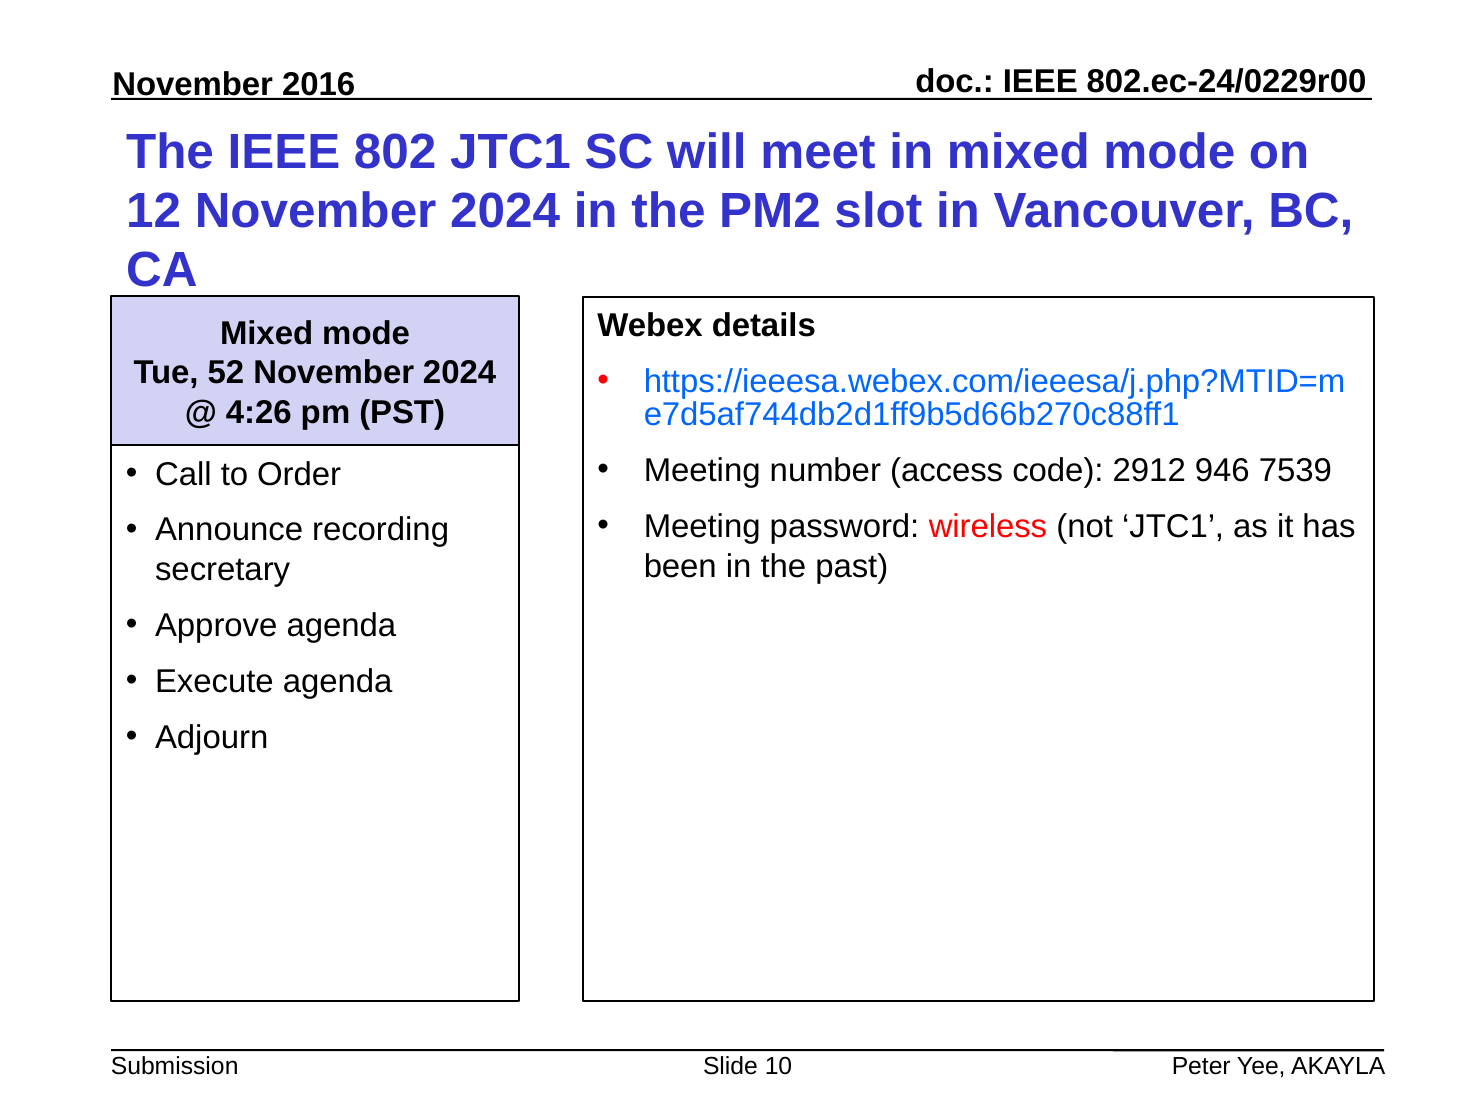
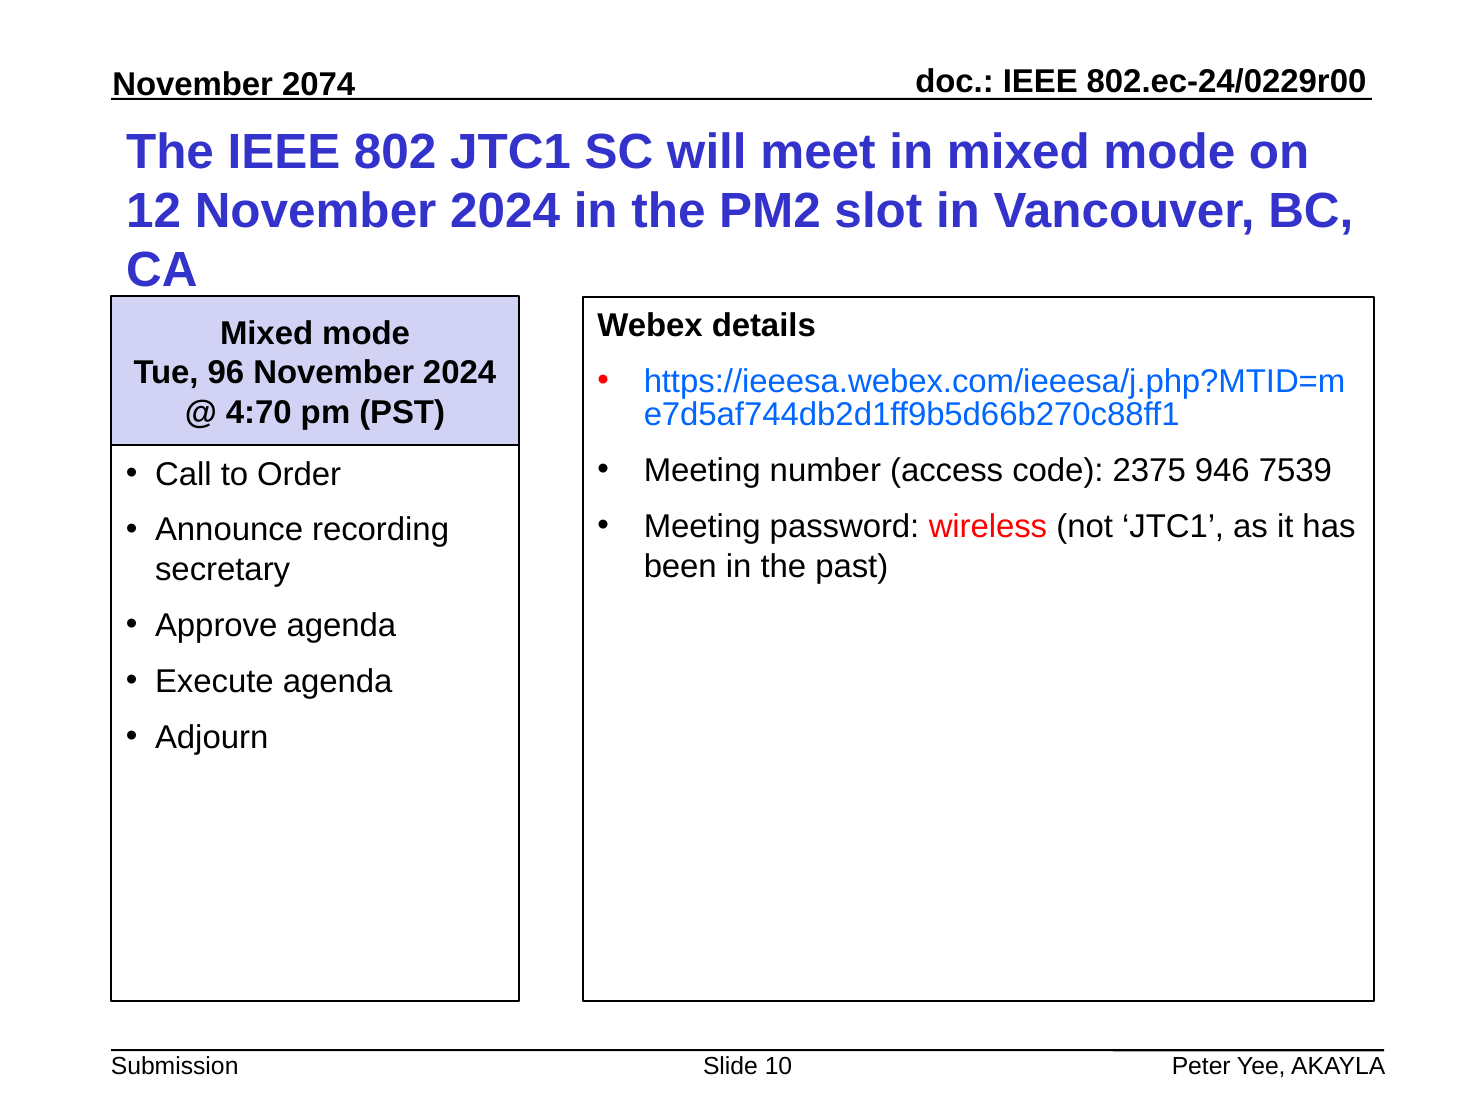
2016: 2016 -> 2074 (319, 84)
52: 52 -> 96 (226, 373)
4:26: 4:26 -> 4:70 (259, 412)
2912: 2912 -> 2375 (1149, 471)
